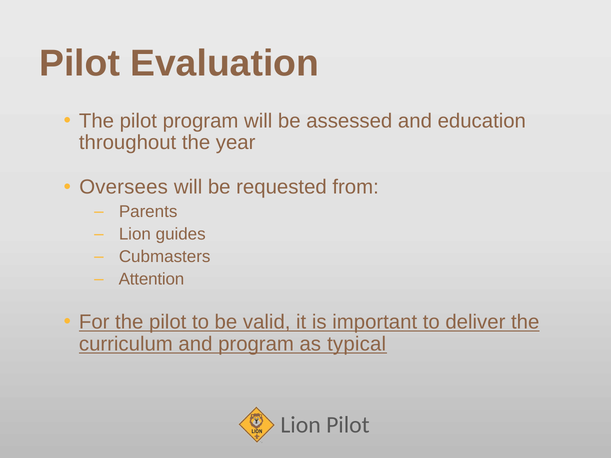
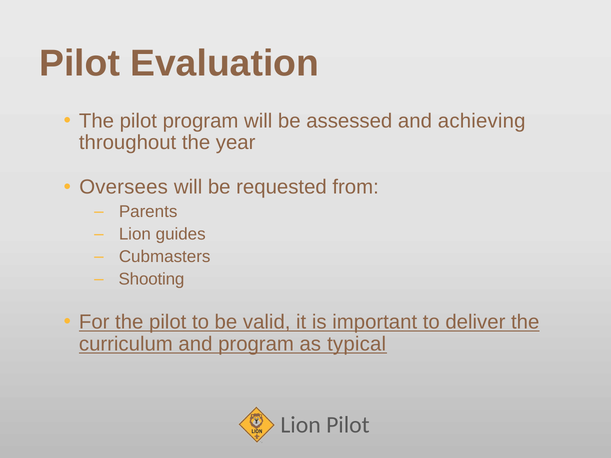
education: education -> achieving (482, 121)
Attention: Attention -> Shooting (151, 279)
